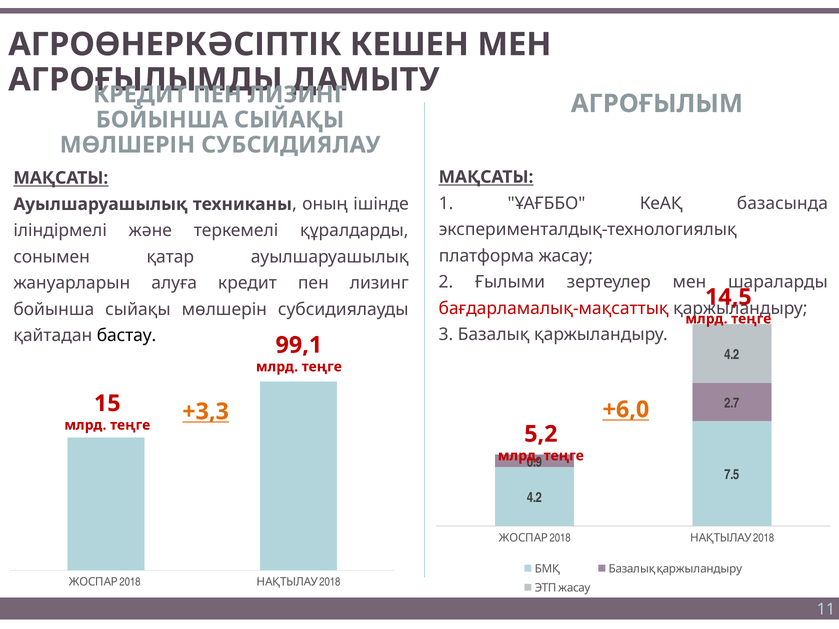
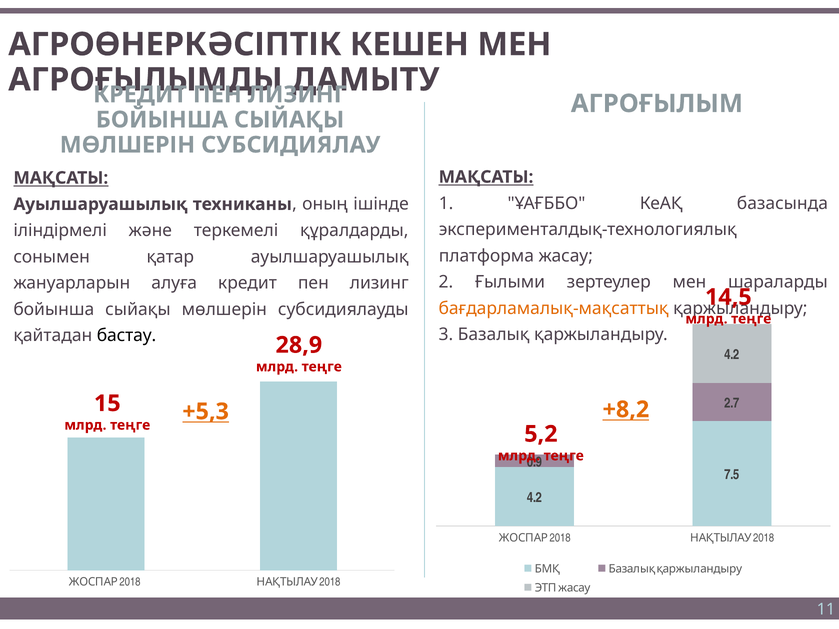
бағдарламалық-мақсаттық colour: red -> orange (554, 308)
99,1: 99,1 -> 28,9 (299, 345)
+6,0: +6,0 -> +8,2 (626, 410)
+3,3: +3,3 -> +5,3 (206, 412)
